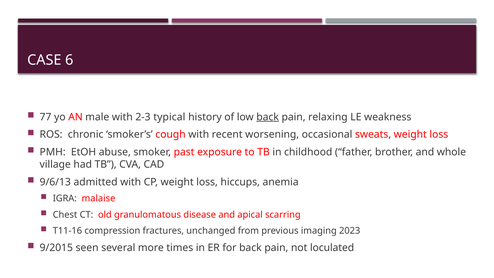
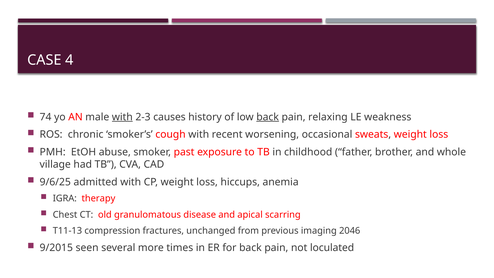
6: 6 -> 4 (69, 60)
77: 77 -> 74 (46, 117)
with underline: none -> present (122, 117)
typical: typical -> causes (169, 117)
9/6/13: 9/6/13 -> 9/6/25 (55, 182)
malaise: malaise -> therapy (98, 198)
T11-16: T11-16 -> T11-13 (67, 231)
2023: 2023 -> 2046 (350, 231)
